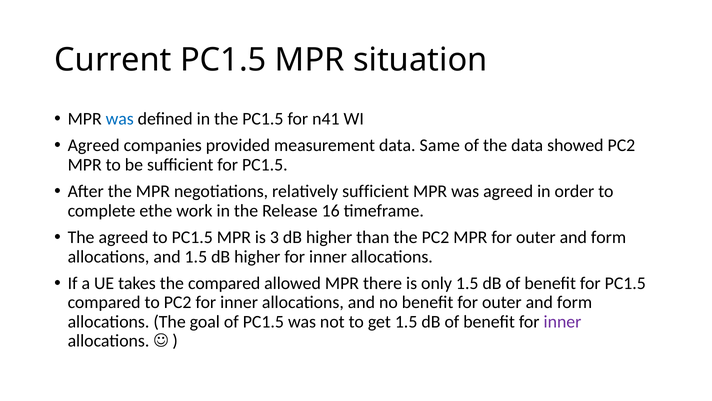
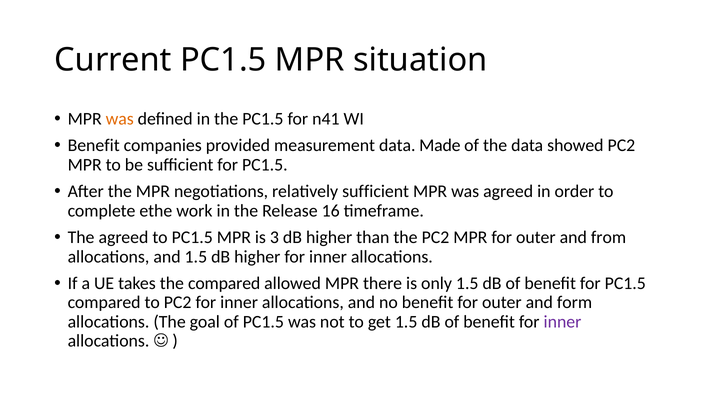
was colour: blue -> orange (120, 119)
Agreed: Agreed -> Benefit (94, 145)
Same: Same -> Made (440, 145)
form: form -> from (609, 237)
